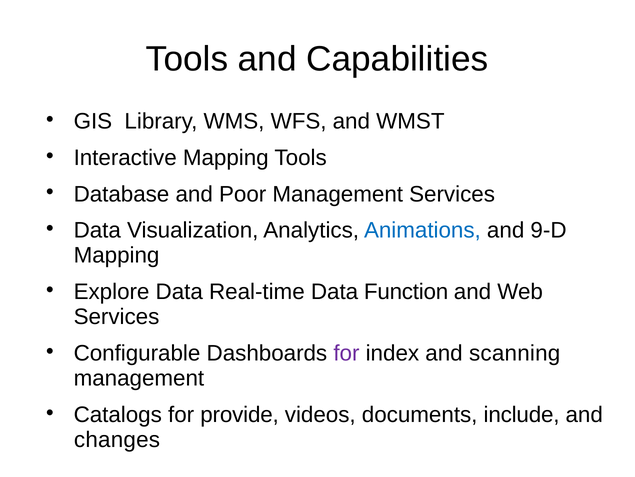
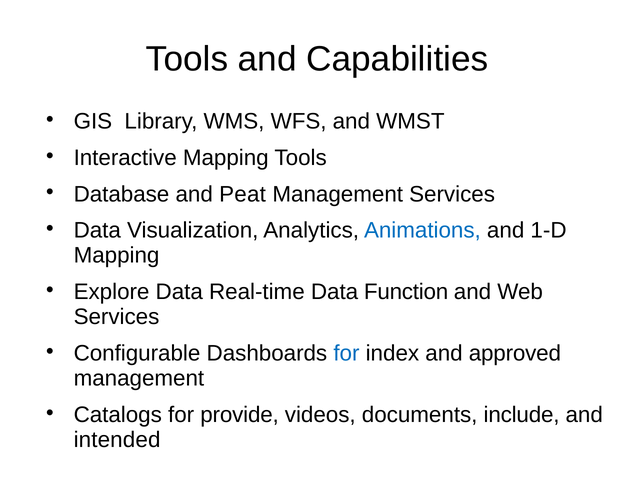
Poor: Poor -> Peat (243, 194)
9-D: 9-D -> 1-D (549, 230)
for colour: purple -> blue (346, 353)
scanning: scanning -> approved (515, 353)
changes: changes -> intended (117, 439)
